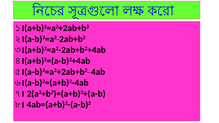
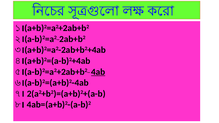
4ab underline: none -> present (98, 72)
